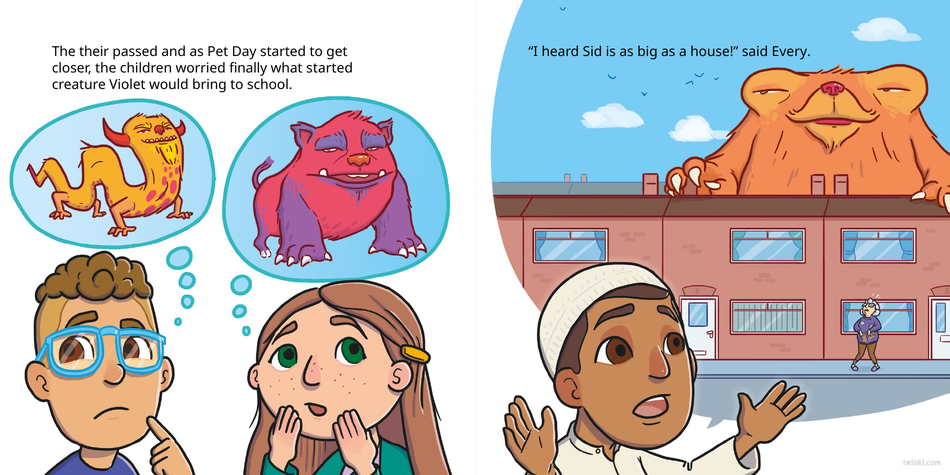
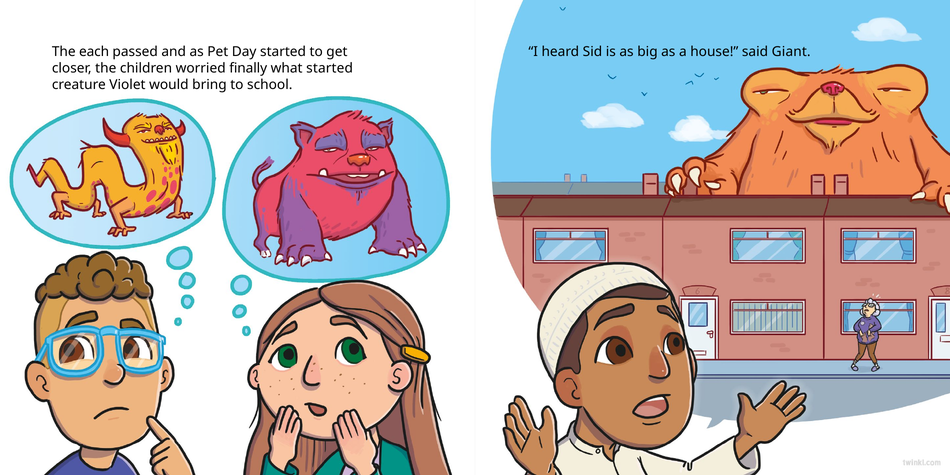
their: their -> each (94, 52)
Every: Every -> Giant (791, 52)
